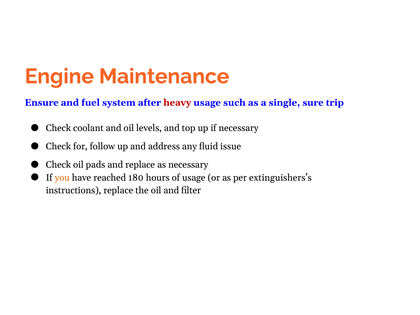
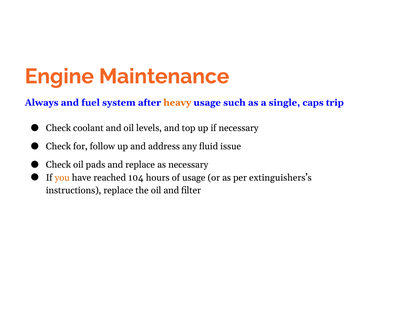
Ensure: Ensure -> Always (42, 103)
heavy colour: red -> orange (177, 103)
sure: sure -> caps (313, 103)
180: 180 -> 104 (136, 178)
